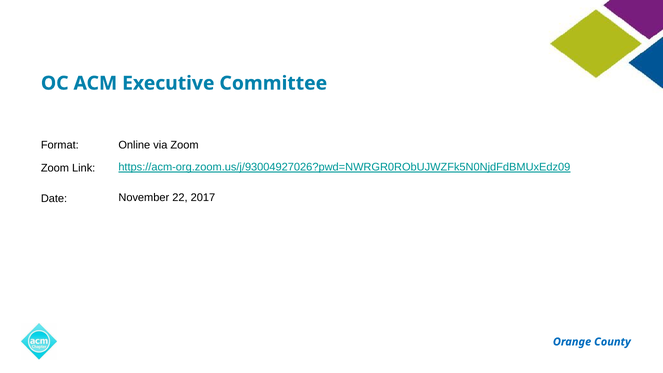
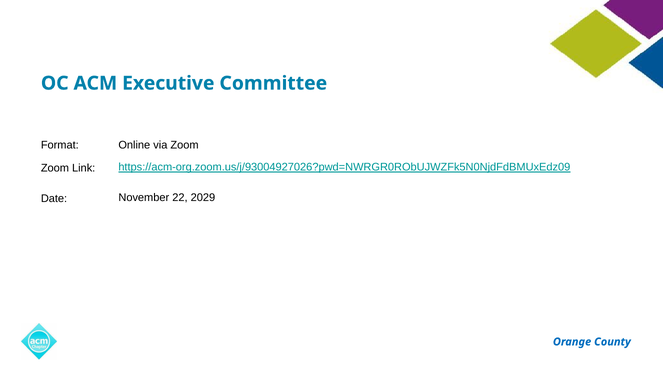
2017: 2017 -> 2029 (203, 198)
